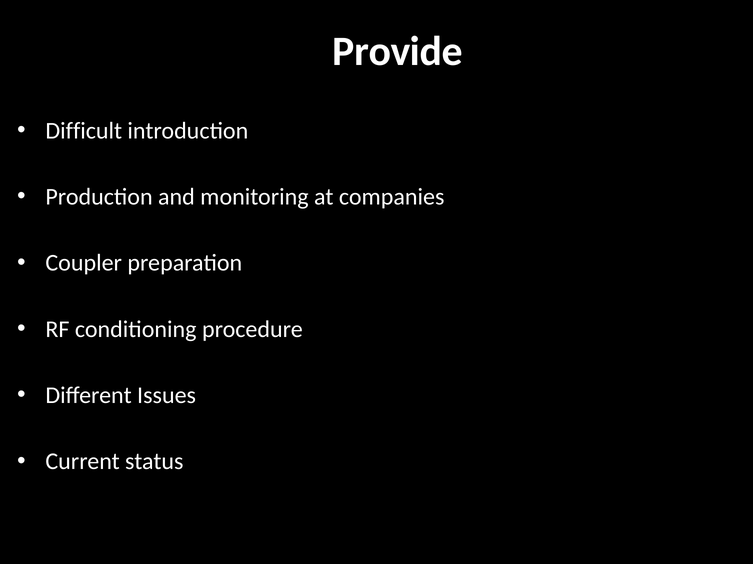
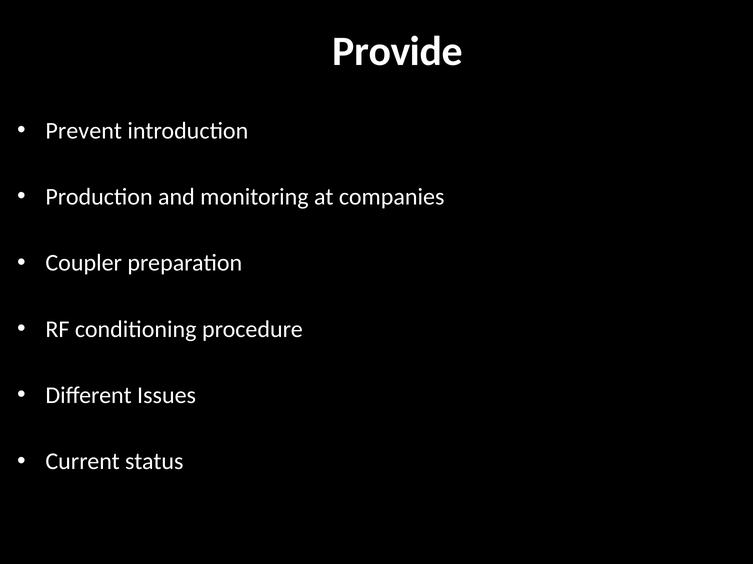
Difficult: Difficult -> Prevent (84, 131)
